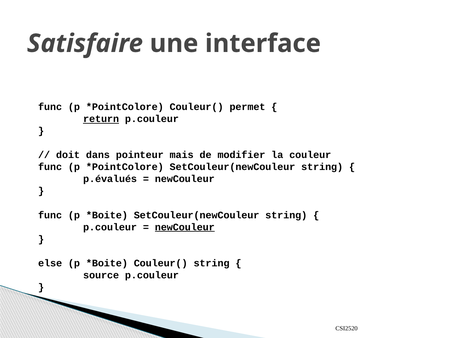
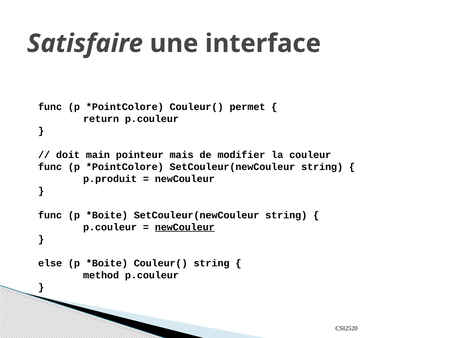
return underline: present -> none (101, 119)
dans: dans -> main (98, 155)
p.évalués: p.évalués -> p.produit (110, 179)
source: source -> method (101, 275)
